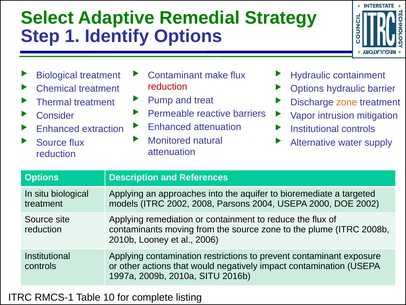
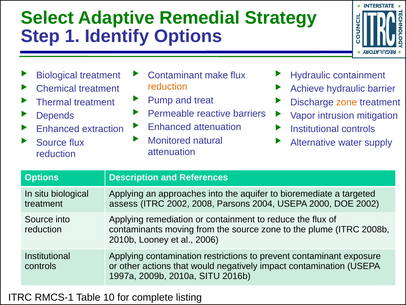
reduction colour: red -> orange (168, 87)
Options: Options -> Achieve (307, 89)
Consider: Consider -> Depends (55, 115)
models: models -> assess (123, 204)
Source site: site -> into (63, 219)
